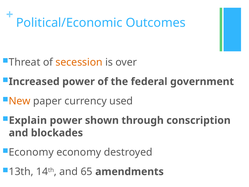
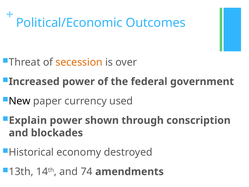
New colour: orange -> black (20, 101)
Economy: Economy -> Historical (31, 152)
65: 65 -> 74 (87, 171)
